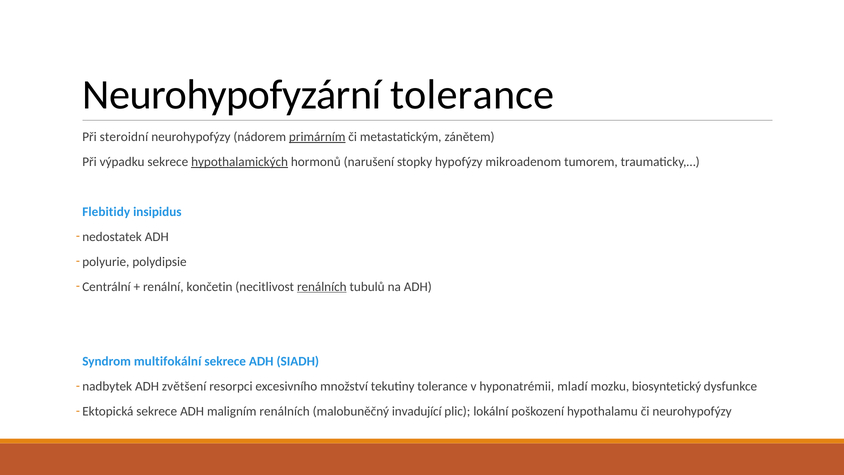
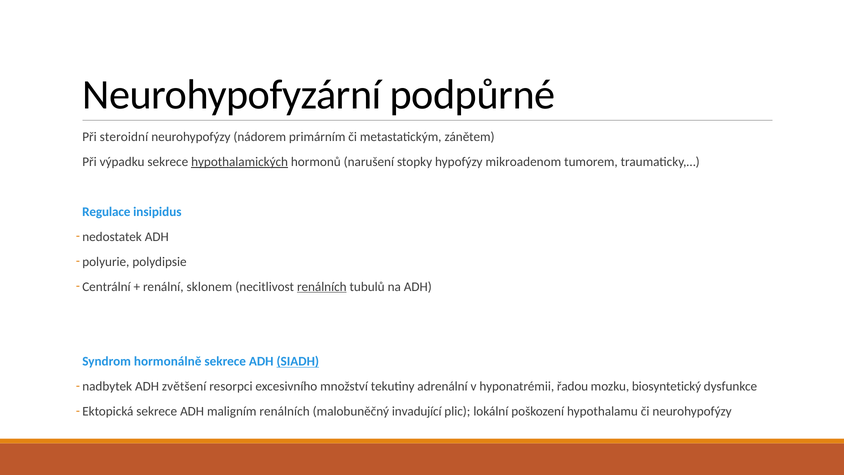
Neurohypofyzární tolerance: tolerance -> podpůrné (473, 95)
primárním underline: present -> none (317, 137)
Flebitidy: Flebitidy -> Regulace (106, 212)
končetin: končetin -> sklonem (209, 287)
multifokální: multifokální -> hormonálně (168, 361)
SIADH underline: none -> present (298, 361)
tekutiny tolerance: tolerance -> adrenální (442, 386)
mladí: mladí -> řadou (573, 386)
